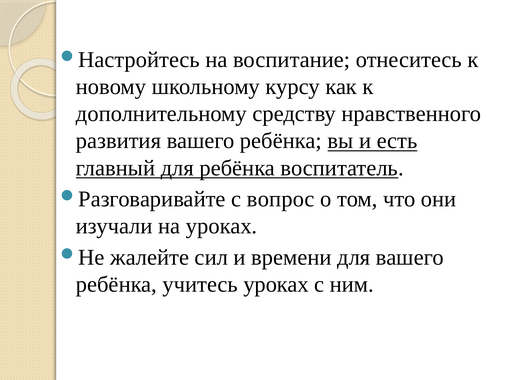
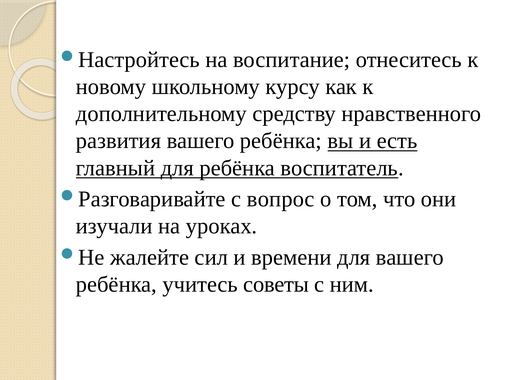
учитесь уроках: уроках -> советы (276, 285)
